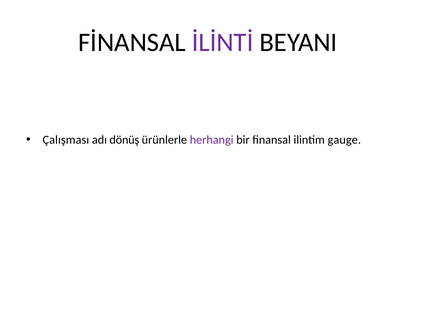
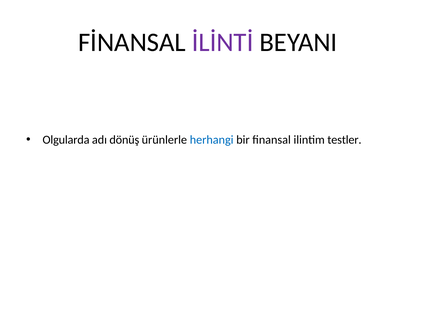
Çalışması: Çalışması -> Olgularda (66, 140)
herhangi colour: purple -> blue (212, 140)
gauge: gauge -> testler (344, 140)
